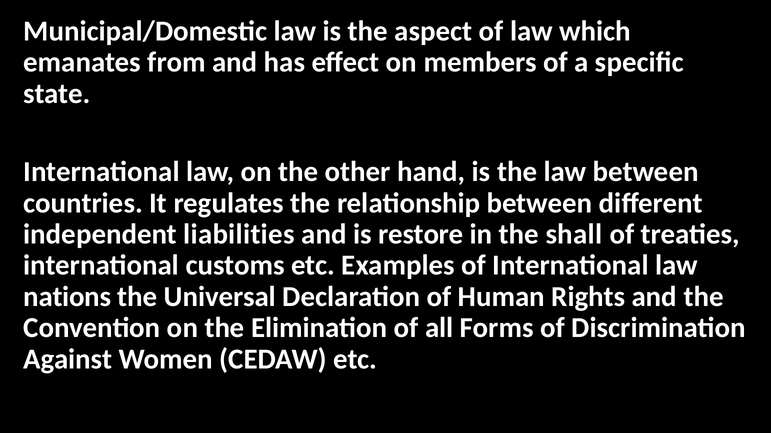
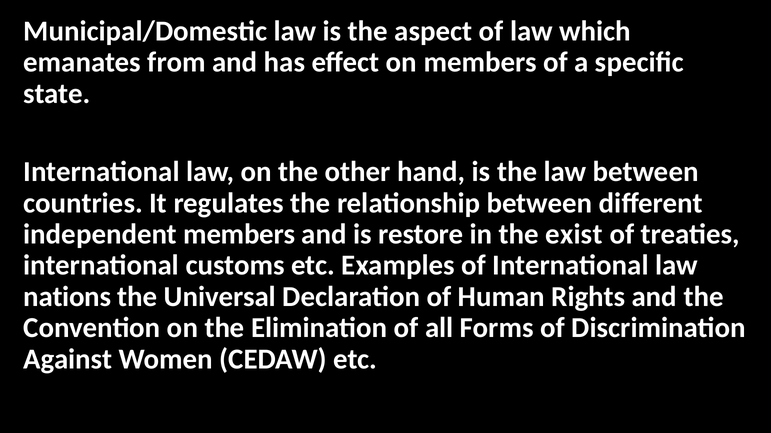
independent liabilities: liabilities -> members (239, 235)
shall: shall -> exist (574, 235)
